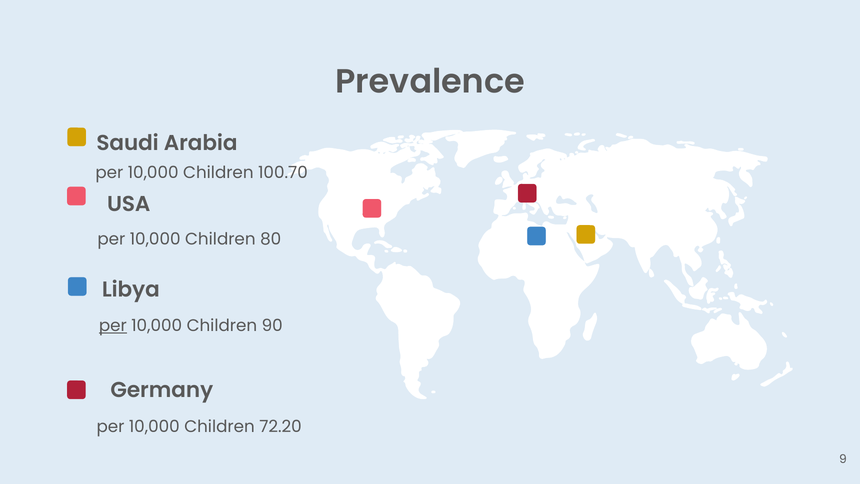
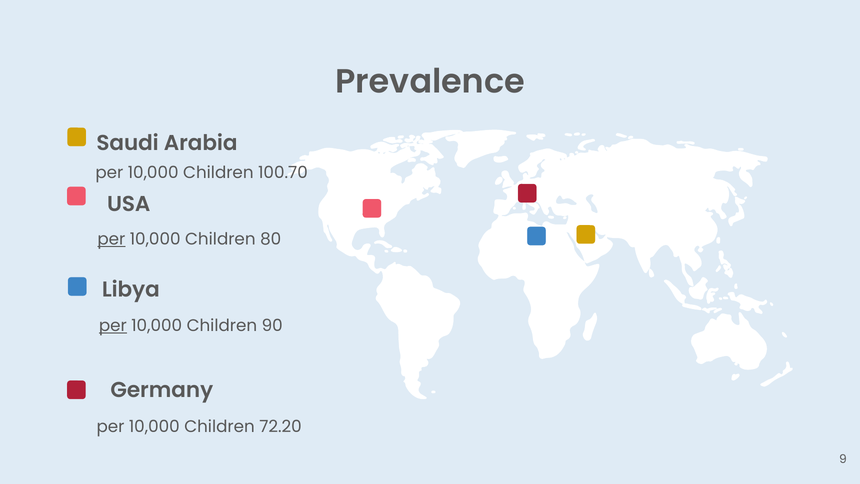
per underline: none -> present (111, 239)
